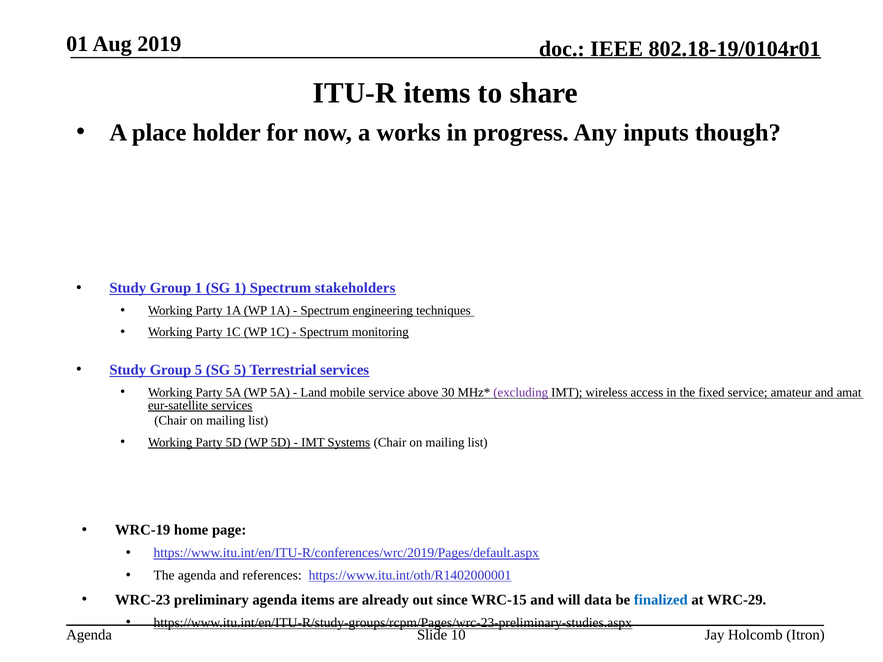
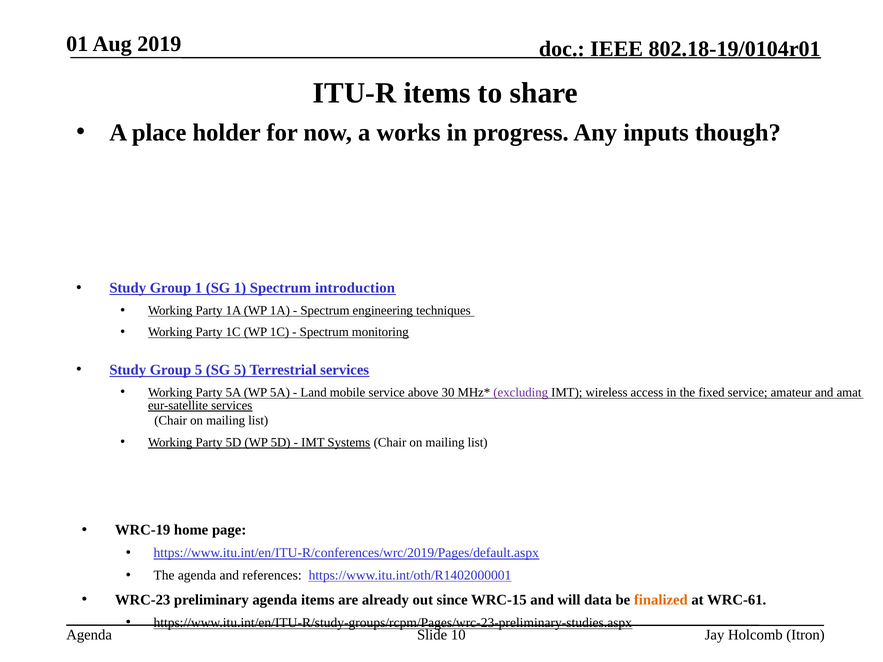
stakeholders: stakeholders -> introduction (355, 288)
finalized colour: blue -> orange (661, 600)
WRC-29: WRC-29 -> WRC-61 (737, 600)
